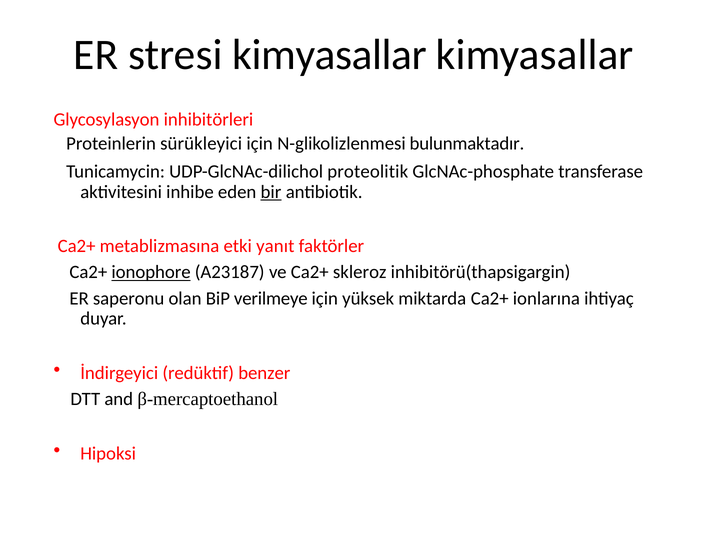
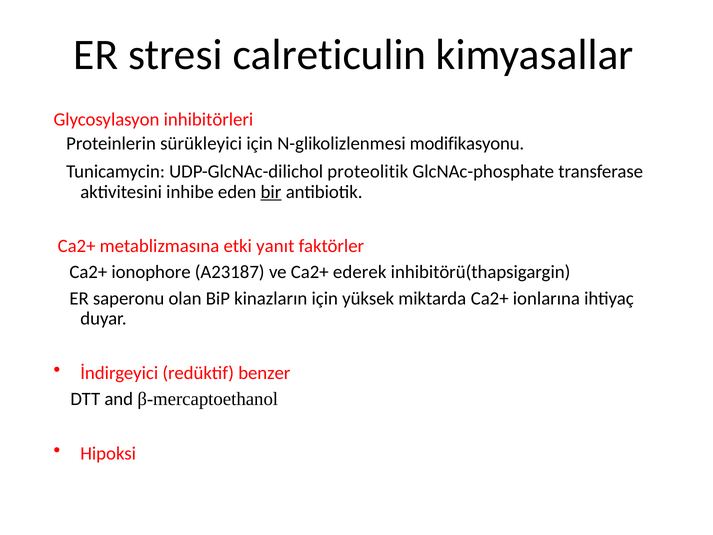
stresi kimyasallar: kimyasallar -> calreticulin (329, 55)
bulunmaktadır: bulunmaktadır -> modifikasyonu (467, 143)
ionophore underline: present -> none (151, 272)
skleroz: skleroz -> ederek (360, 272)
verilmeye: verilmeye -> kinazların (271, 298)
